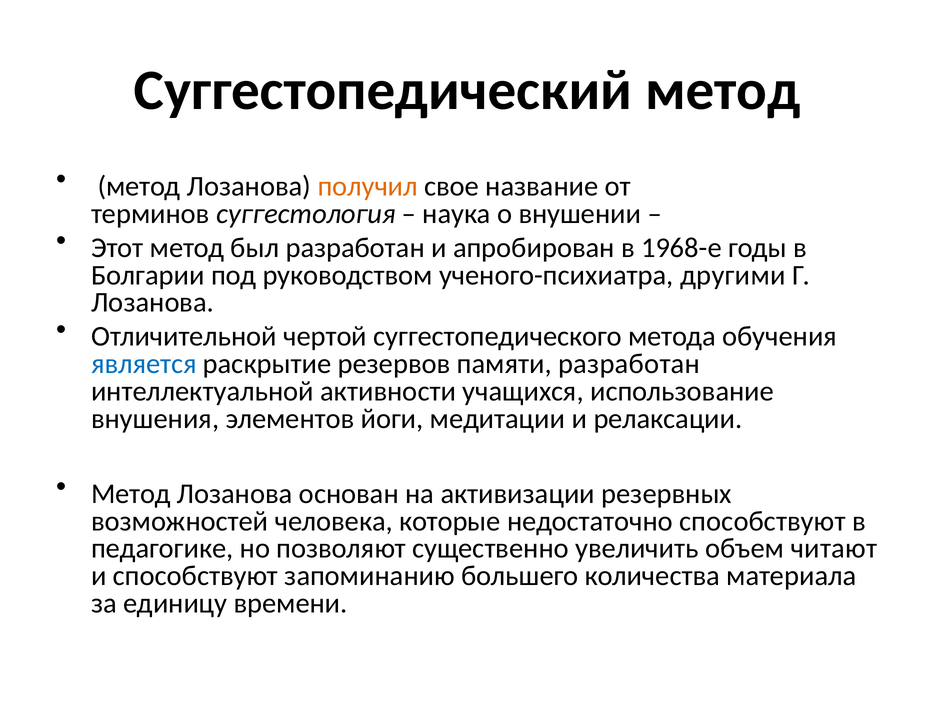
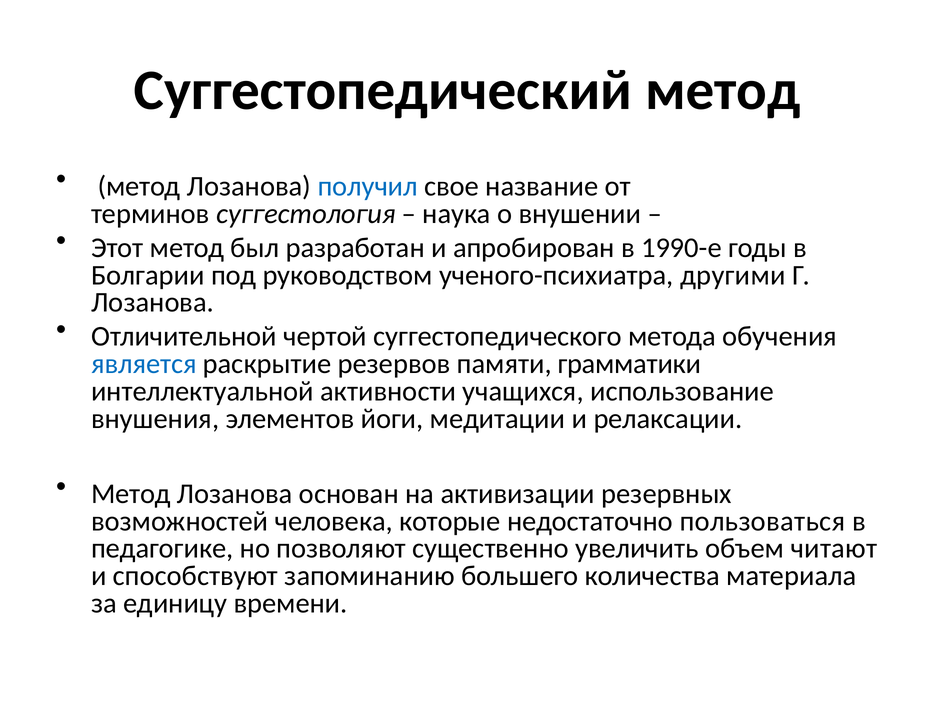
получил colour: orange -> blue (368, 186)
1968-е: 1968-е -> 1990-е (681, 248)
памяти разработан: разработан -> грамматики (629, 364)
недостаточно способствуют: способствуют -> пользоваться (762, 521)
